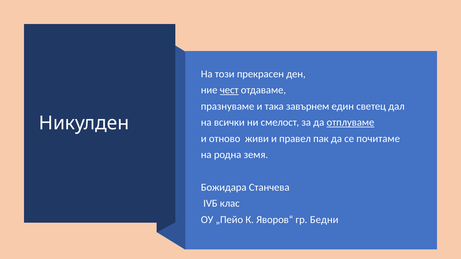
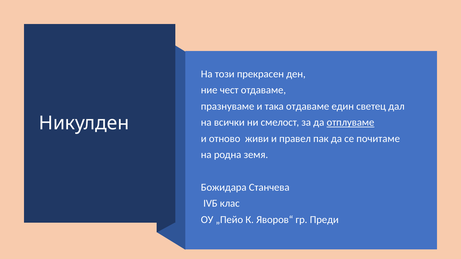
чест underline: present -> none (229, 90)
така завърнем: завърнем -> отдаваме (308, 106)
Бедни: Бедни -> Преди (324, 220)
